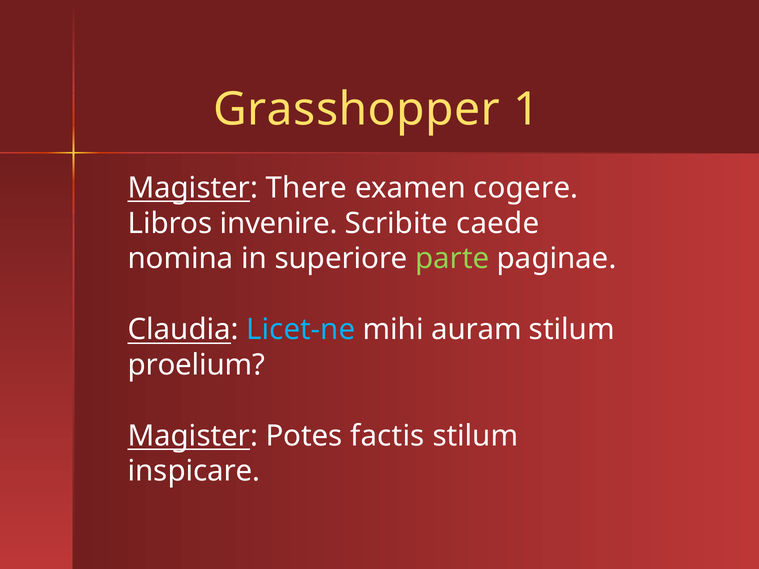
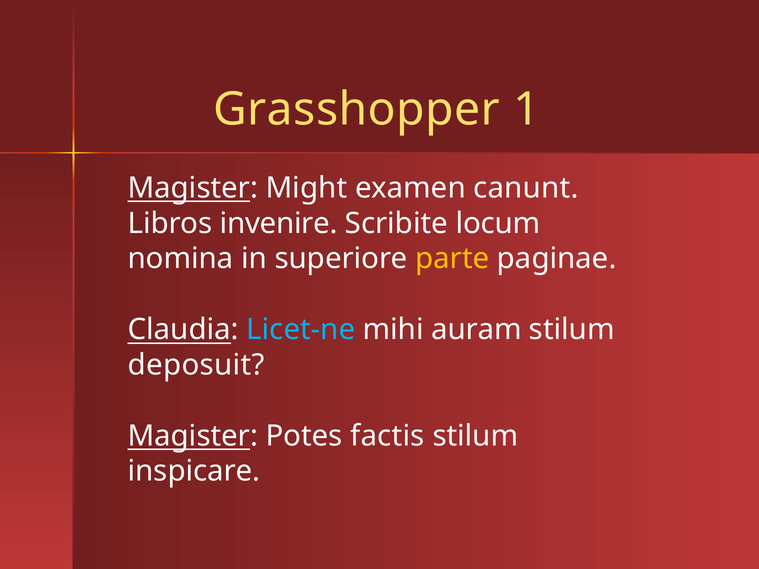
There: There -> Might (307, 188)
cogere: cogere -> canunt (526, 188)
caede: caede -> locum (498, 223)
parte colour: light green -> yellow (452, 259)
proelium: proelium -> deposuit (196, 365)
